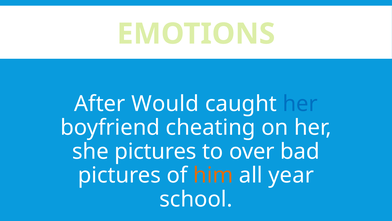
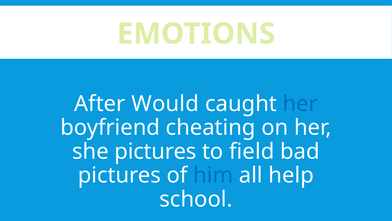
over: over -> field (252, 151)
him colour: orange -> blue (213, 175)
year: year -> help (291, 175)
